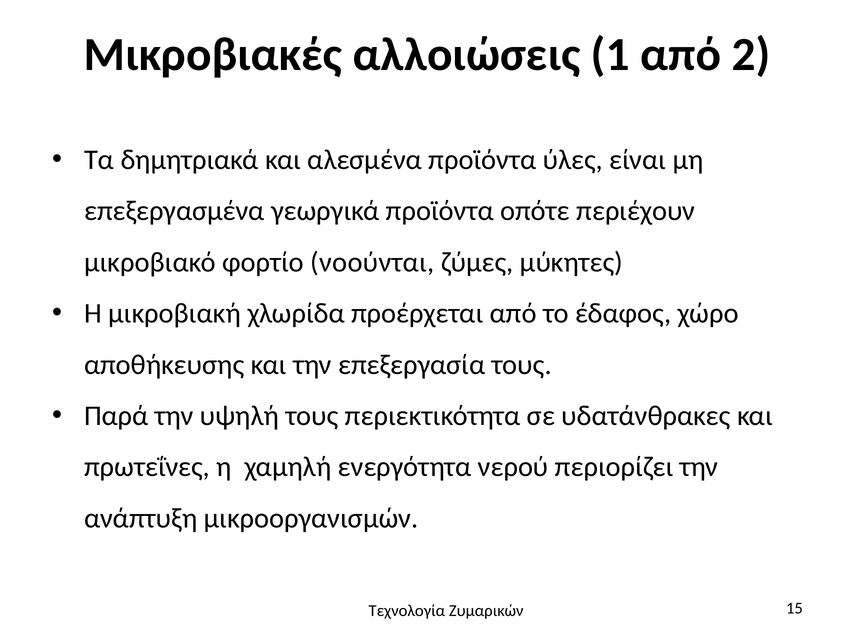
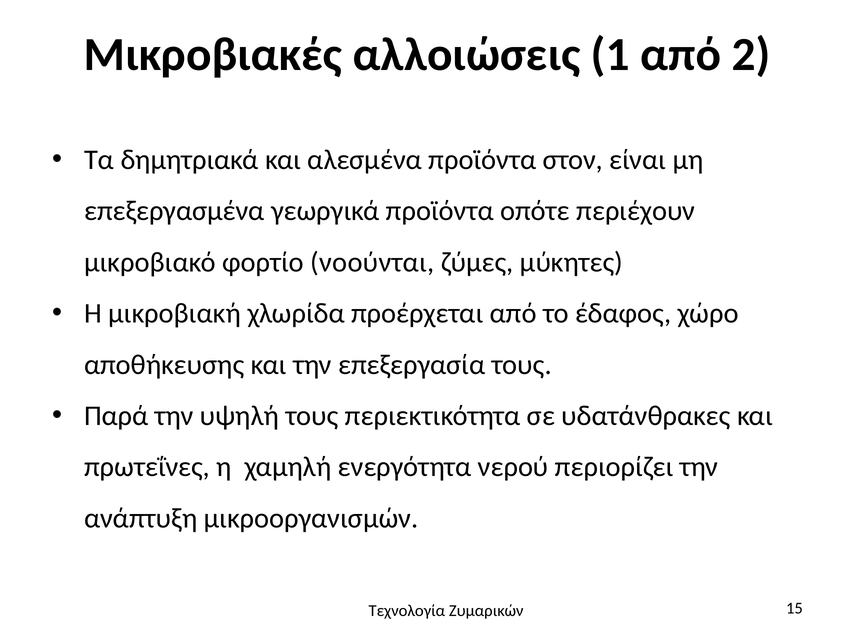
ύλες: ύλες -> στον (573, 160)
